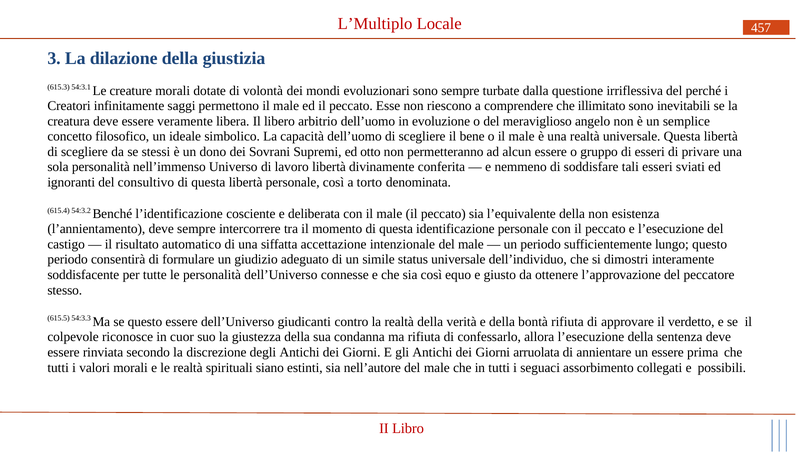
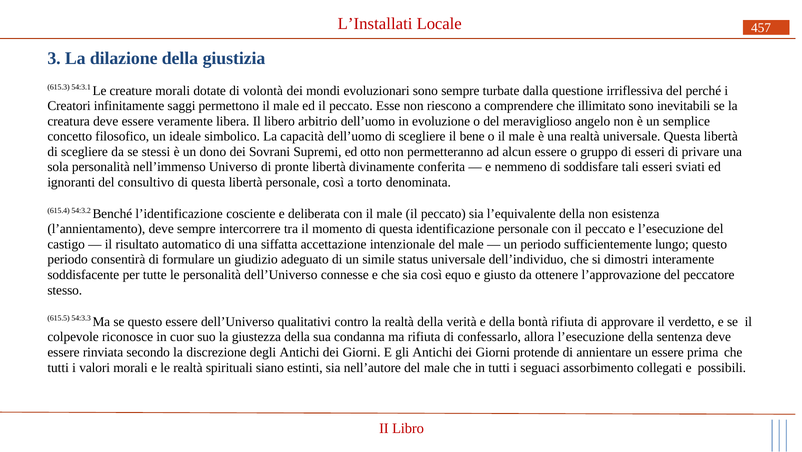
L’Multiplo: L’Multiplo -> L’Installati (375, 24)
lavoro: lavoro -> pronte (292, 167)
giudicanti: giudicanti -> qualitativi (304, 321)
arruolata: arruolata -> protende (536, 352)
